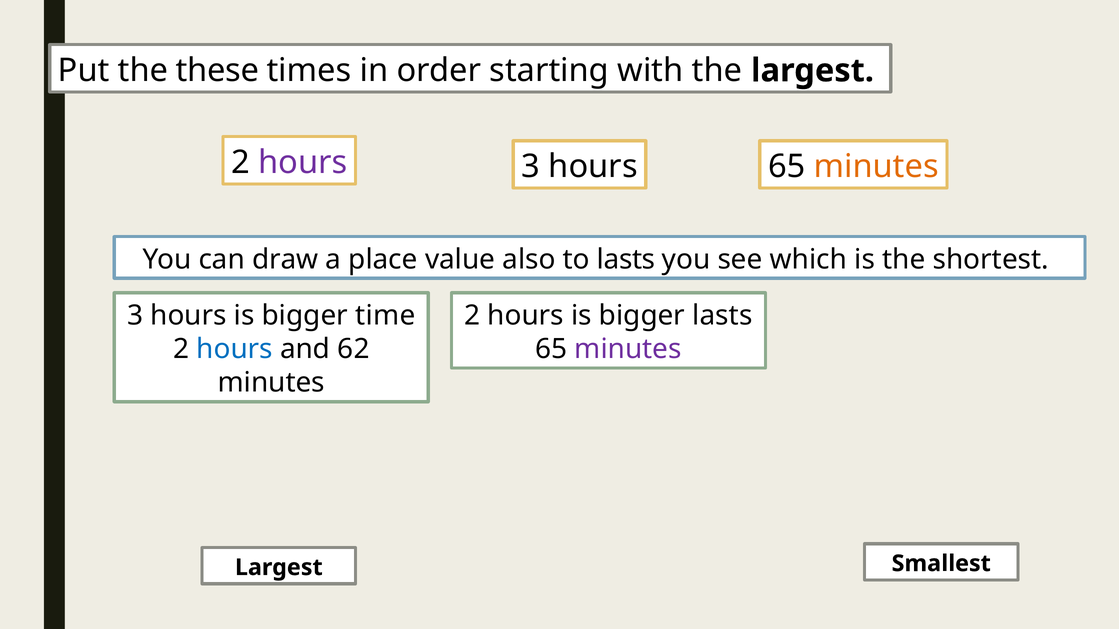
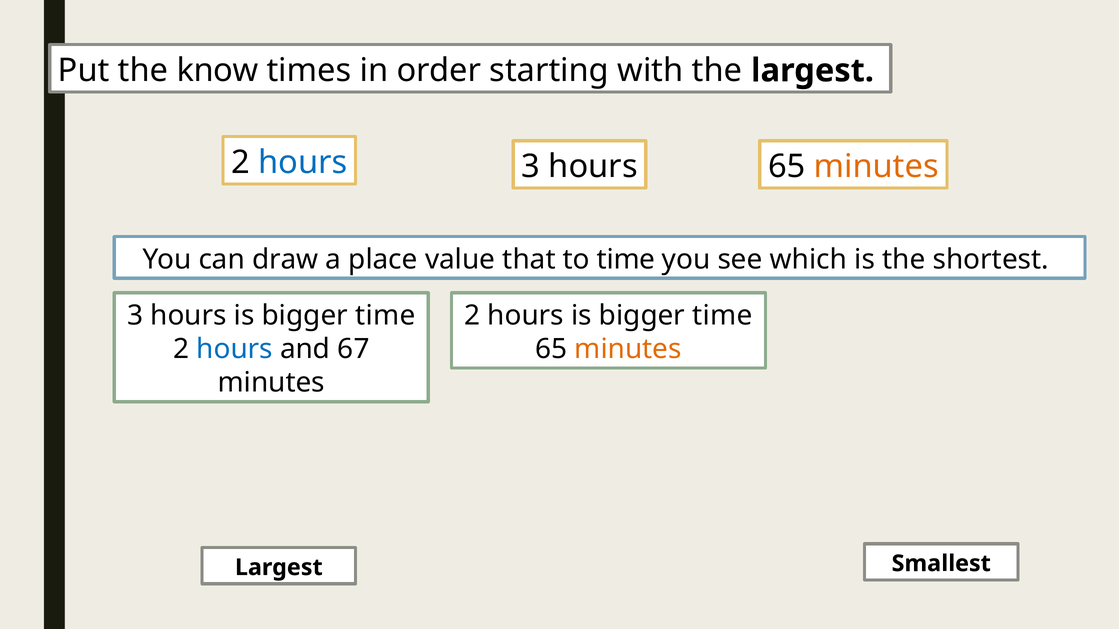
these: these -> know (218, 71)
hours colour: purple -> blue (303, 163)
also: also -> that (529, 260)
to lasts: lasts -> time (626, 260)
lasts: lasts -> time (722, 316)
62: 62 -> 67 (353, 349)
minutes colour: purple -> orange (628, 349)
